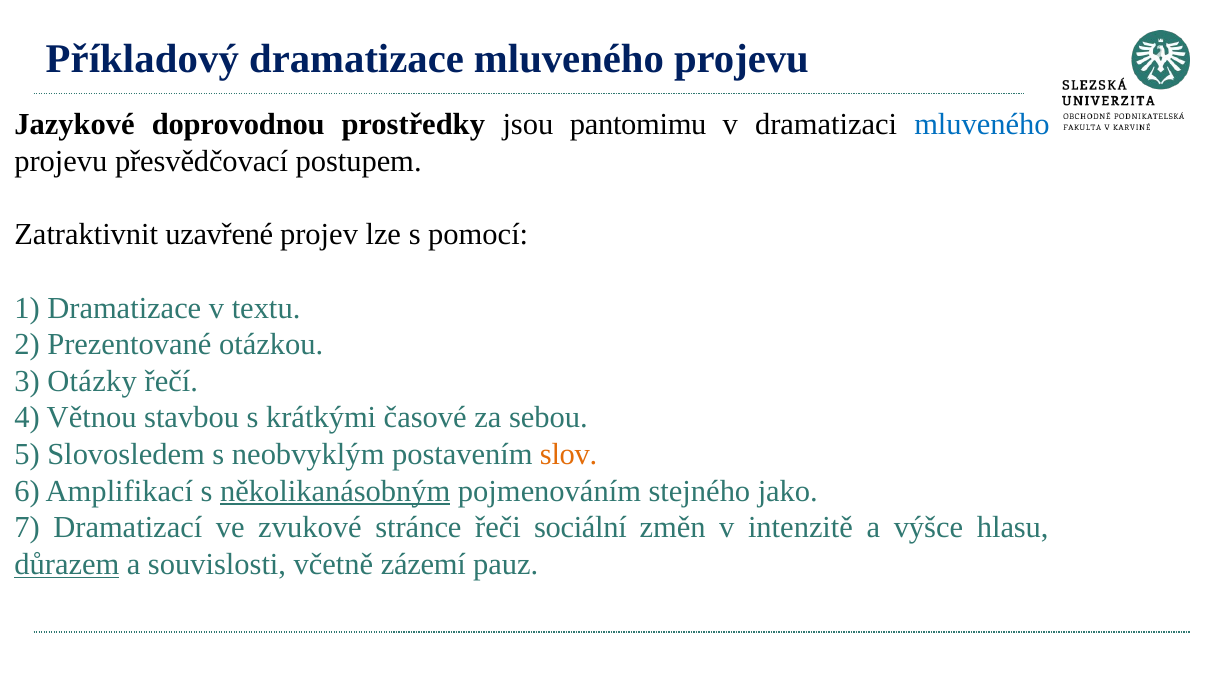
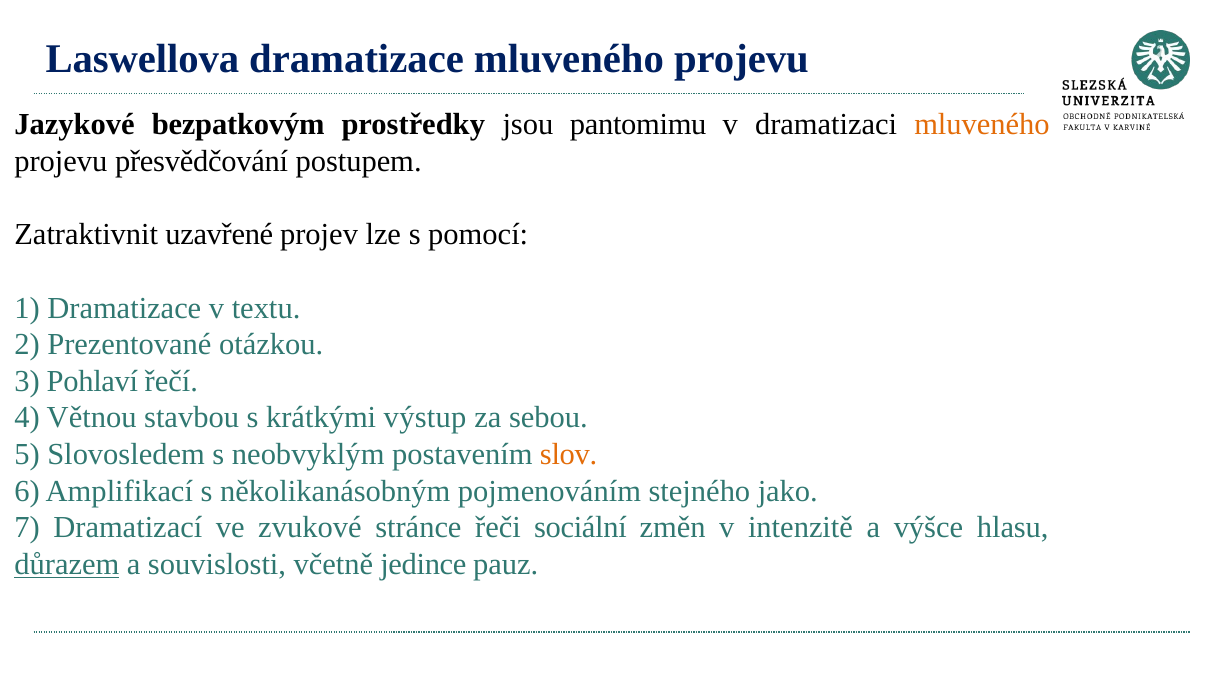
Příkladový: Příkladový -> Laswellova (142, 59)
doprovodnou: doprovodnou -> bezpatkovým (238, 125)
mluveného colour: blue -> orange (982, 125)
přesvědčovací: přesvědčovací -> přesvědčování (202, 161)
Otázky: Otázky -> Pohlaví (92, 381)
časové: časové -> výstup (425, 418)
několikanásobným underline: present -> none (335, 491)
zázemí: zázemí -> jedince (423, 564)
